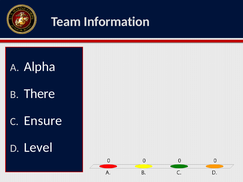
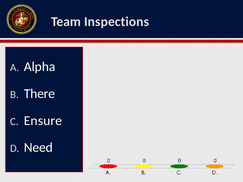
Information: Information -> Inspections (117, 22)
Level: Level -> Need (38, 148)
